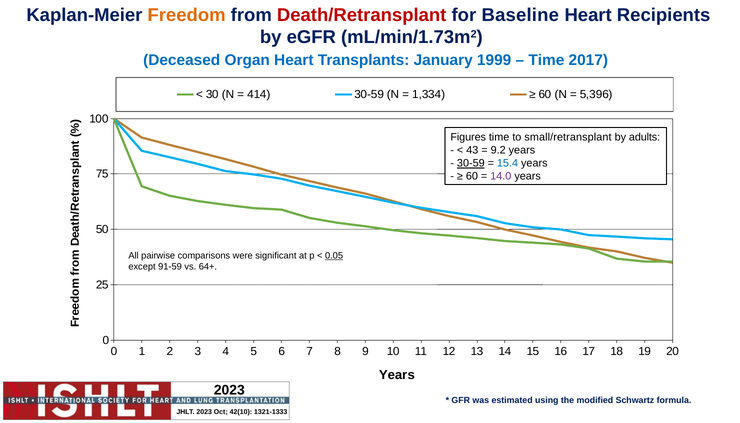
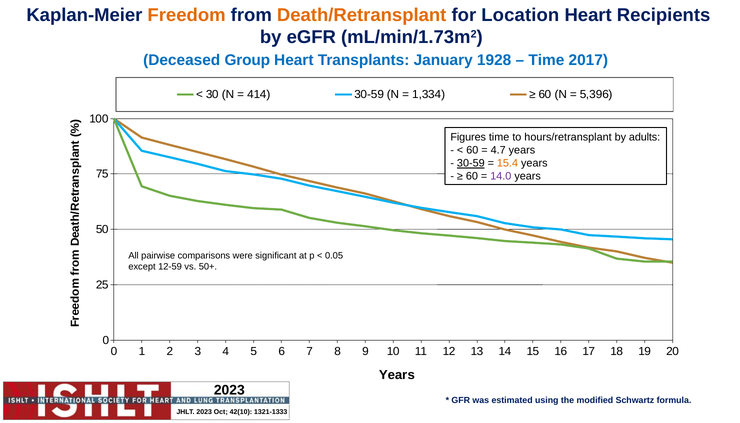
Death/Retransplant colour: red -> orange (362, 15)
Baseline: Baseline -> Location (520, 15)
Organ: Organ -> Group (247, 60)
1999: 1999 -> 1928 (494, 60)
small/retransplant: small/retransplant -> hours/retransplant (568, 137)
43: 43 -> 60 (472, 150)
9.2: 9.2 -> 4.7 (498, 150)
15.4 colour: blue -> orange (507, 163)
0.05 underline: present -> none (334, 255)
91-59: 91-59 -> 12-59 (170, 267)
64+: 64+ -> 50+ (208, 267)
